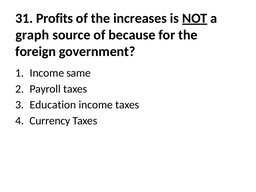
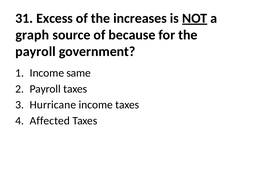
Profits: Profits -> Excess (55, 18)
foreign: foreign -> payroll (36, 52)
Education: Education -> Hurricane (53, 105)
Currency: Currency -> Affected (50, 121)
